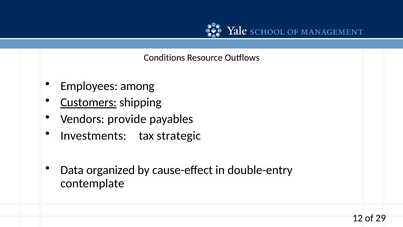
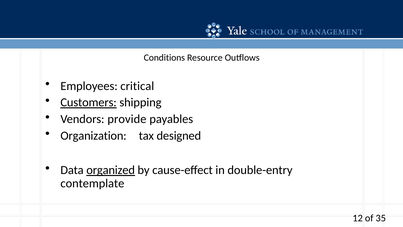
among: among -> critical (137, 86)
Investments: Investments -> Organization (94, 135)
strategic: strategic -> designed (179, 135)
organized underline: none -> present (111, 170)
29: 29 -> 35 (381, 218)
